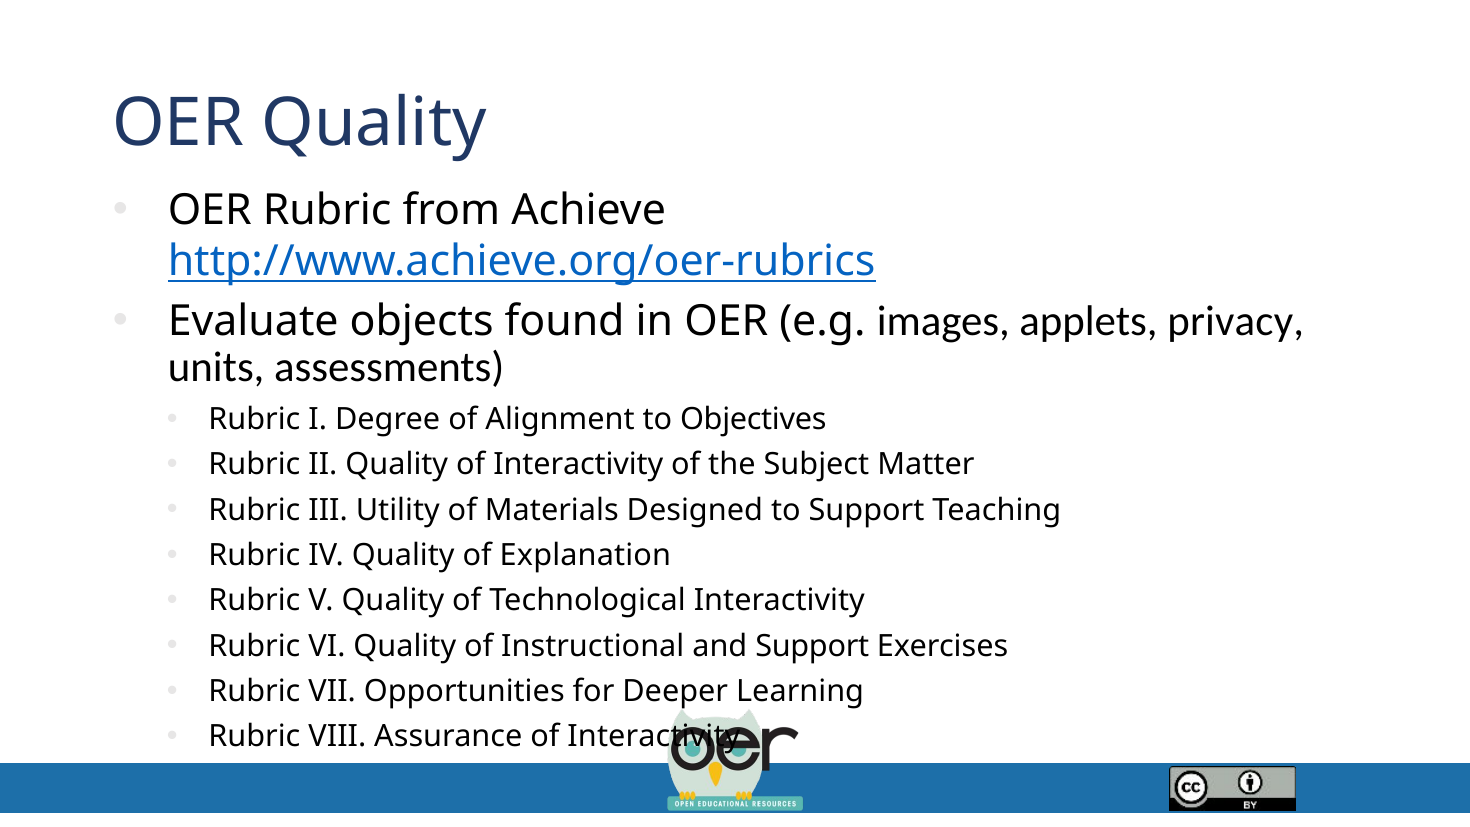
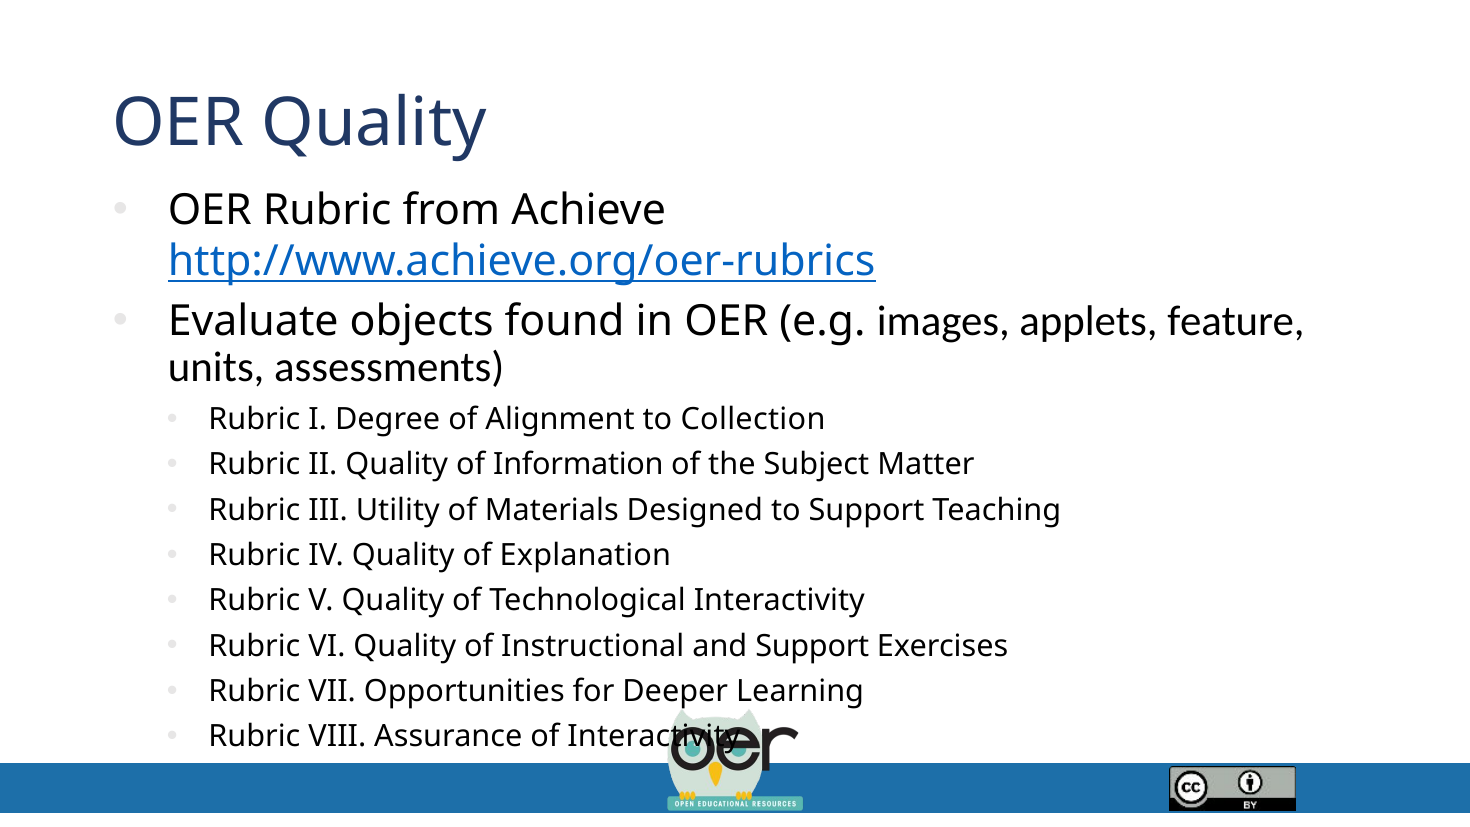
privacy: privacy -> feature (1236, 321)
Objectives: Objectives -> Collection (753, 419)
Quality of Interactivity: Interactivity -> Information (578, 465)
